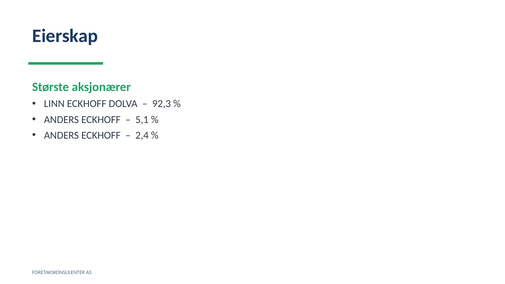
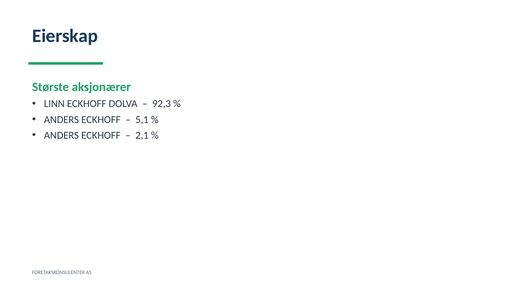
2,4: 2,4 -> 2,1 (142, 135)
